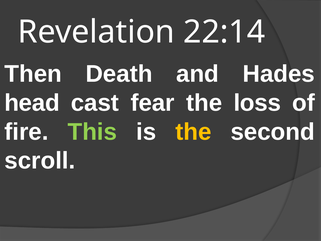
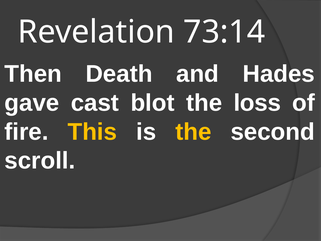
22:14: 22:14 -> 73:14 (224, 32)
head: head -> gave (32, 103)
fear: fear -> blot (153, 103)
This colour: light green -> yellow (92, 132)
